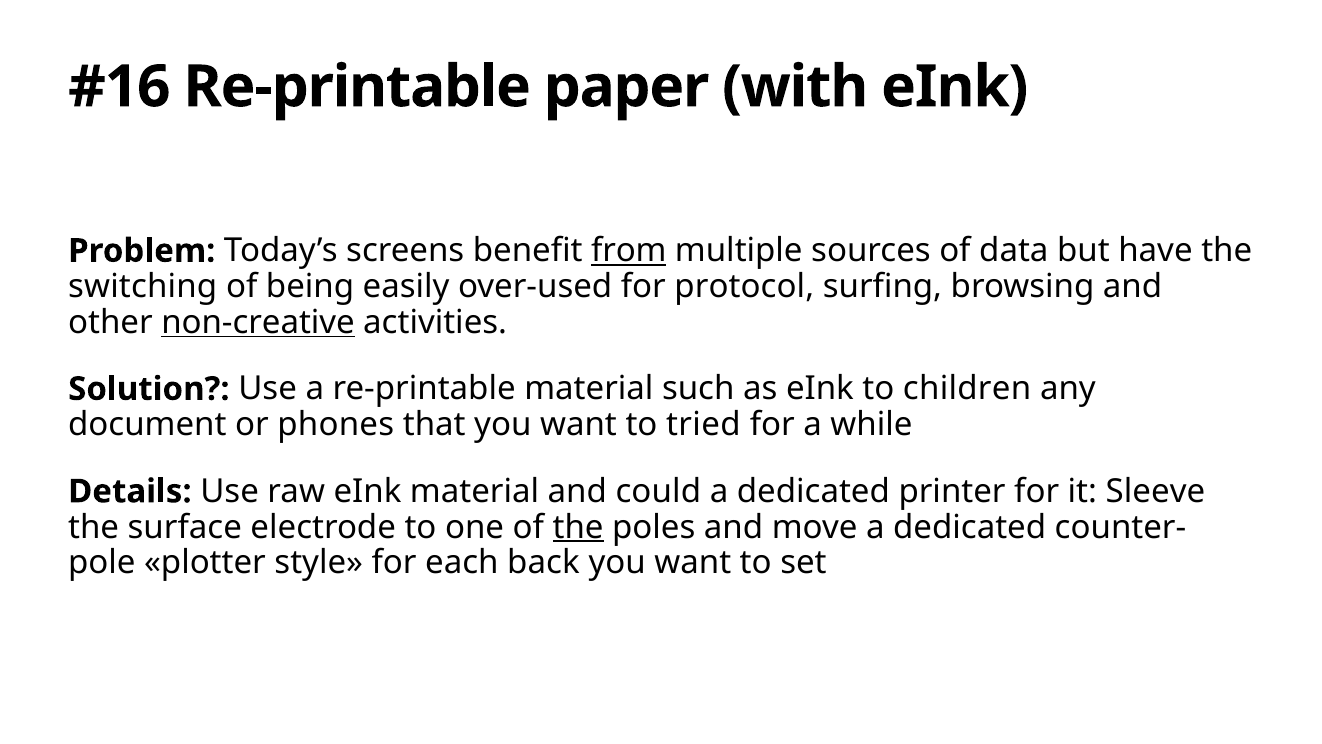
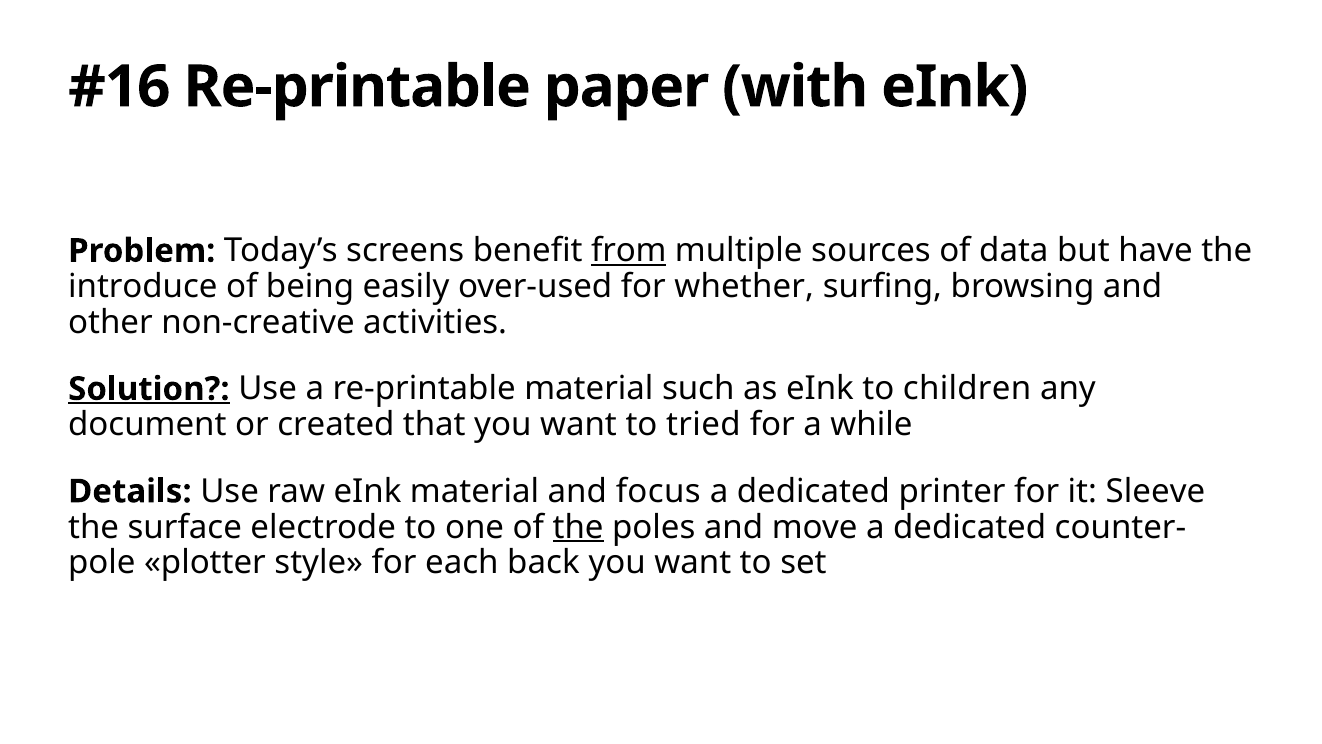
switching: switching -> introduce (143, 286)
protocol: protocol -> whether (744, 286)
non-creative underline: present -> none (258, 322)
Solution underline: none -> present (149, 389)
phones: phones -> created (336, 425)
could: could -> focus (658, 491)
